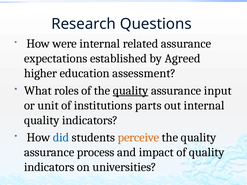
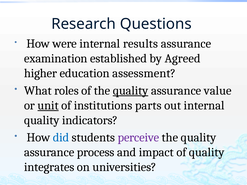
related: related -> results (140, 44)
expectations: expectations -> examination (56, 59)
input: input -> value (218, 91)
unit underline: none -> present (48, 106)
perceive colour: orange -> purple (138, 138)
indicators: indicators -> integrates (49, 167)
